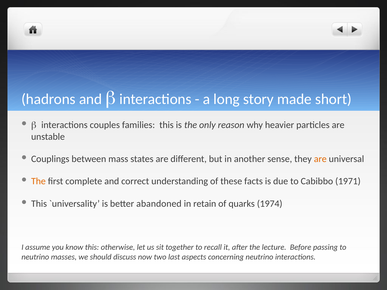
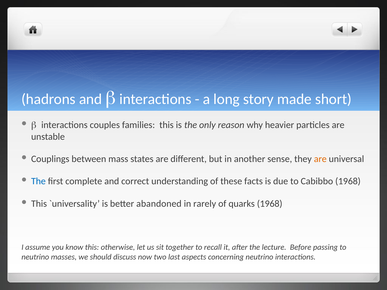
The colour: orange -> blue (38, 181)
Cabibbo 1971: 1971 -> 1968 (348, 181)
retain: retain -> rarely (205, 204)
quarks 1974: 1974 -> 1968 (270, 204)
